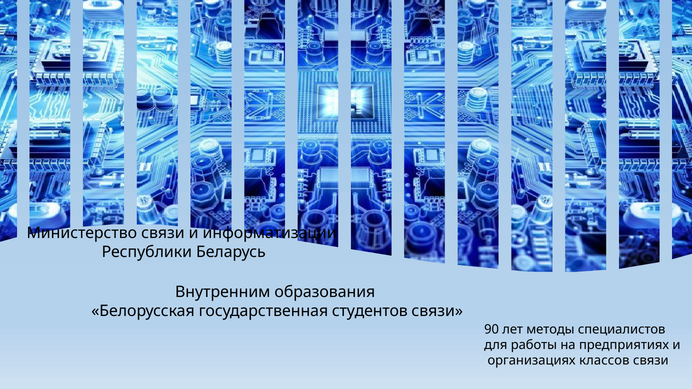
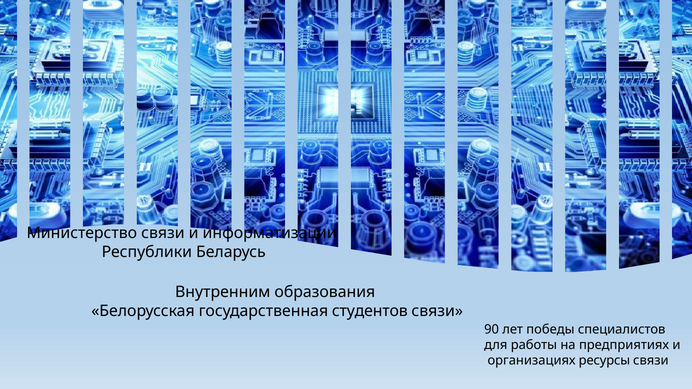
методы: методы -> победы (550, 329)
классов: классов -> ресурсы (604, 361)
